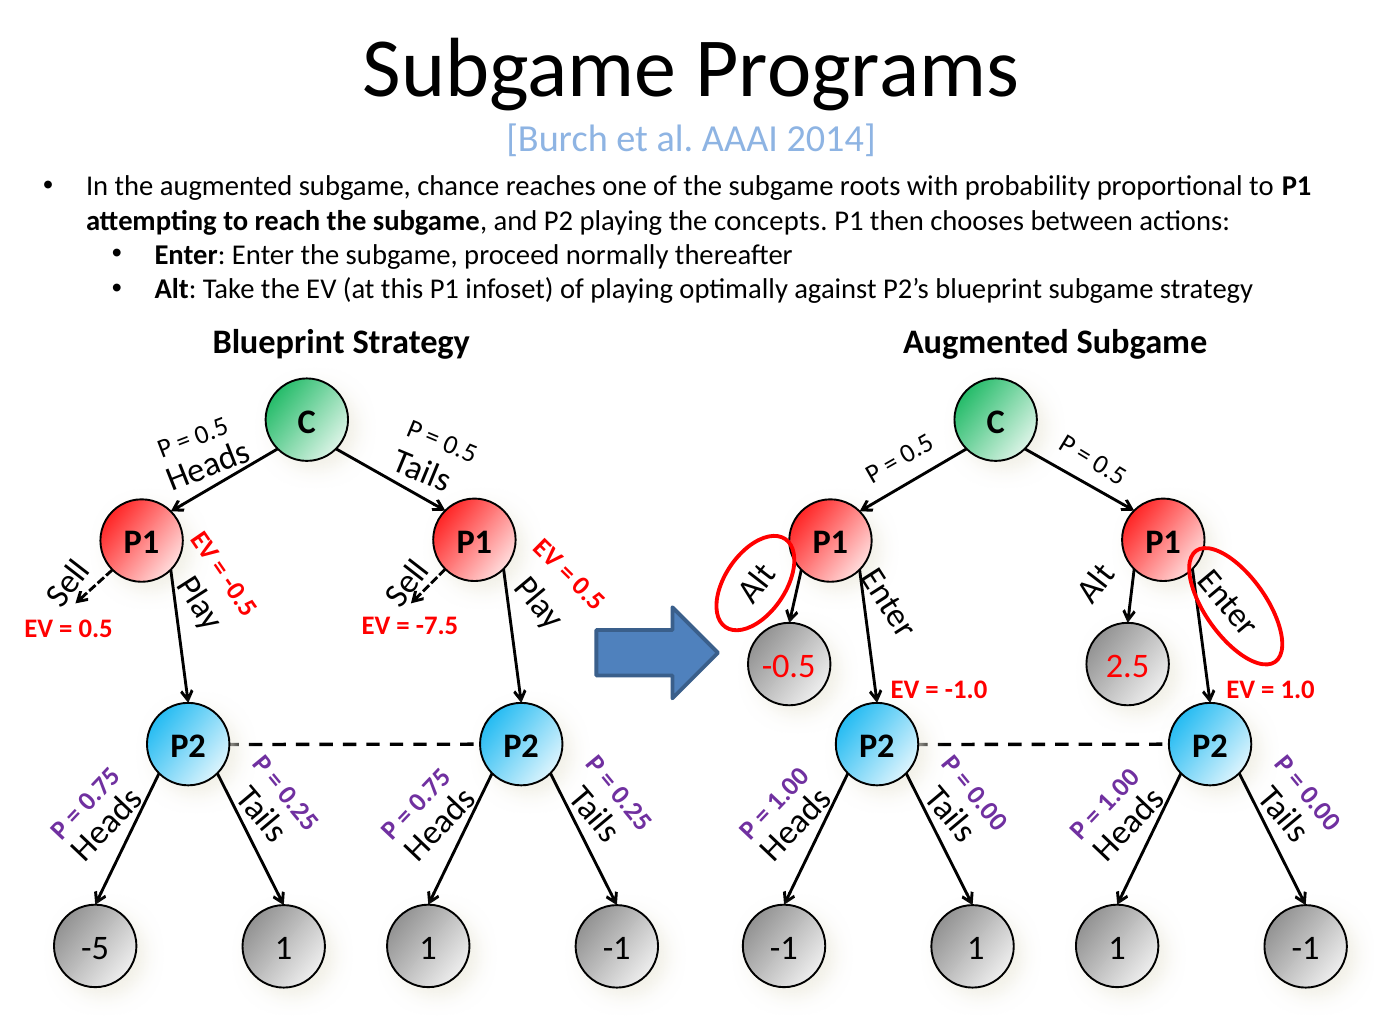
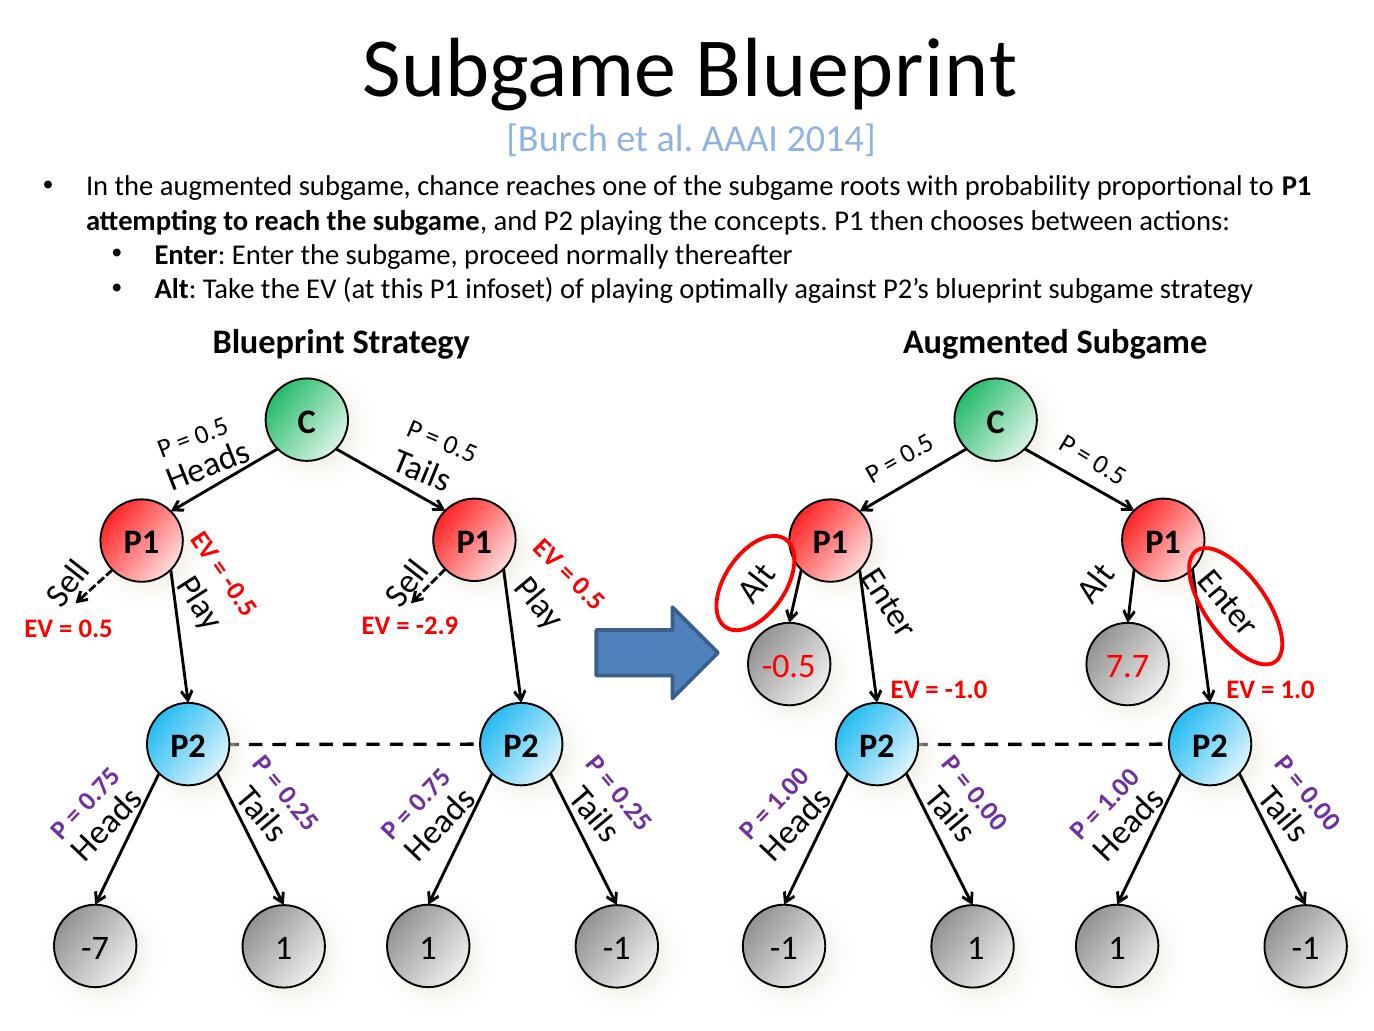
Subgame Programs: Programs -> Blueprint (857, 69)
-7.5: -7.5 -> -2.9 (437, 625)
2.5: 2.5 -> 7.7 (1127, 666)
-5: -5 -> -7 (95, 948)
